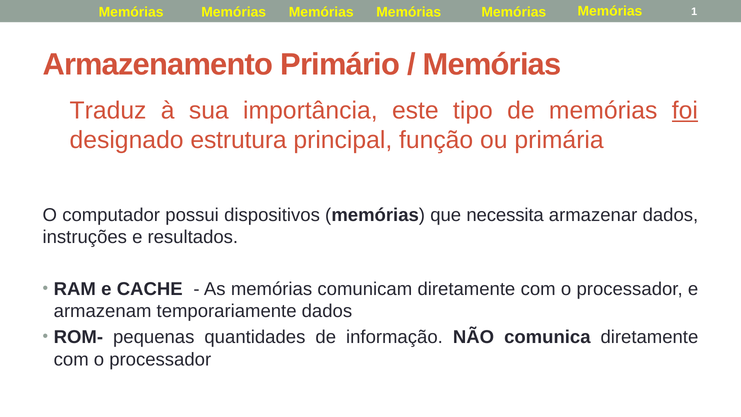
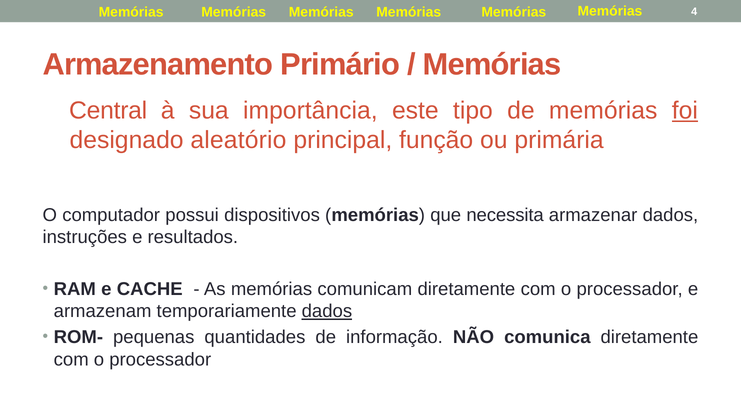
1: 1 -> 4 (694, 12)
Traduz: Traduz -> Central (108, 110)
estrutura: estrutura -> aleatório (238, 140)
dados underline: none -> present (327, 311)
